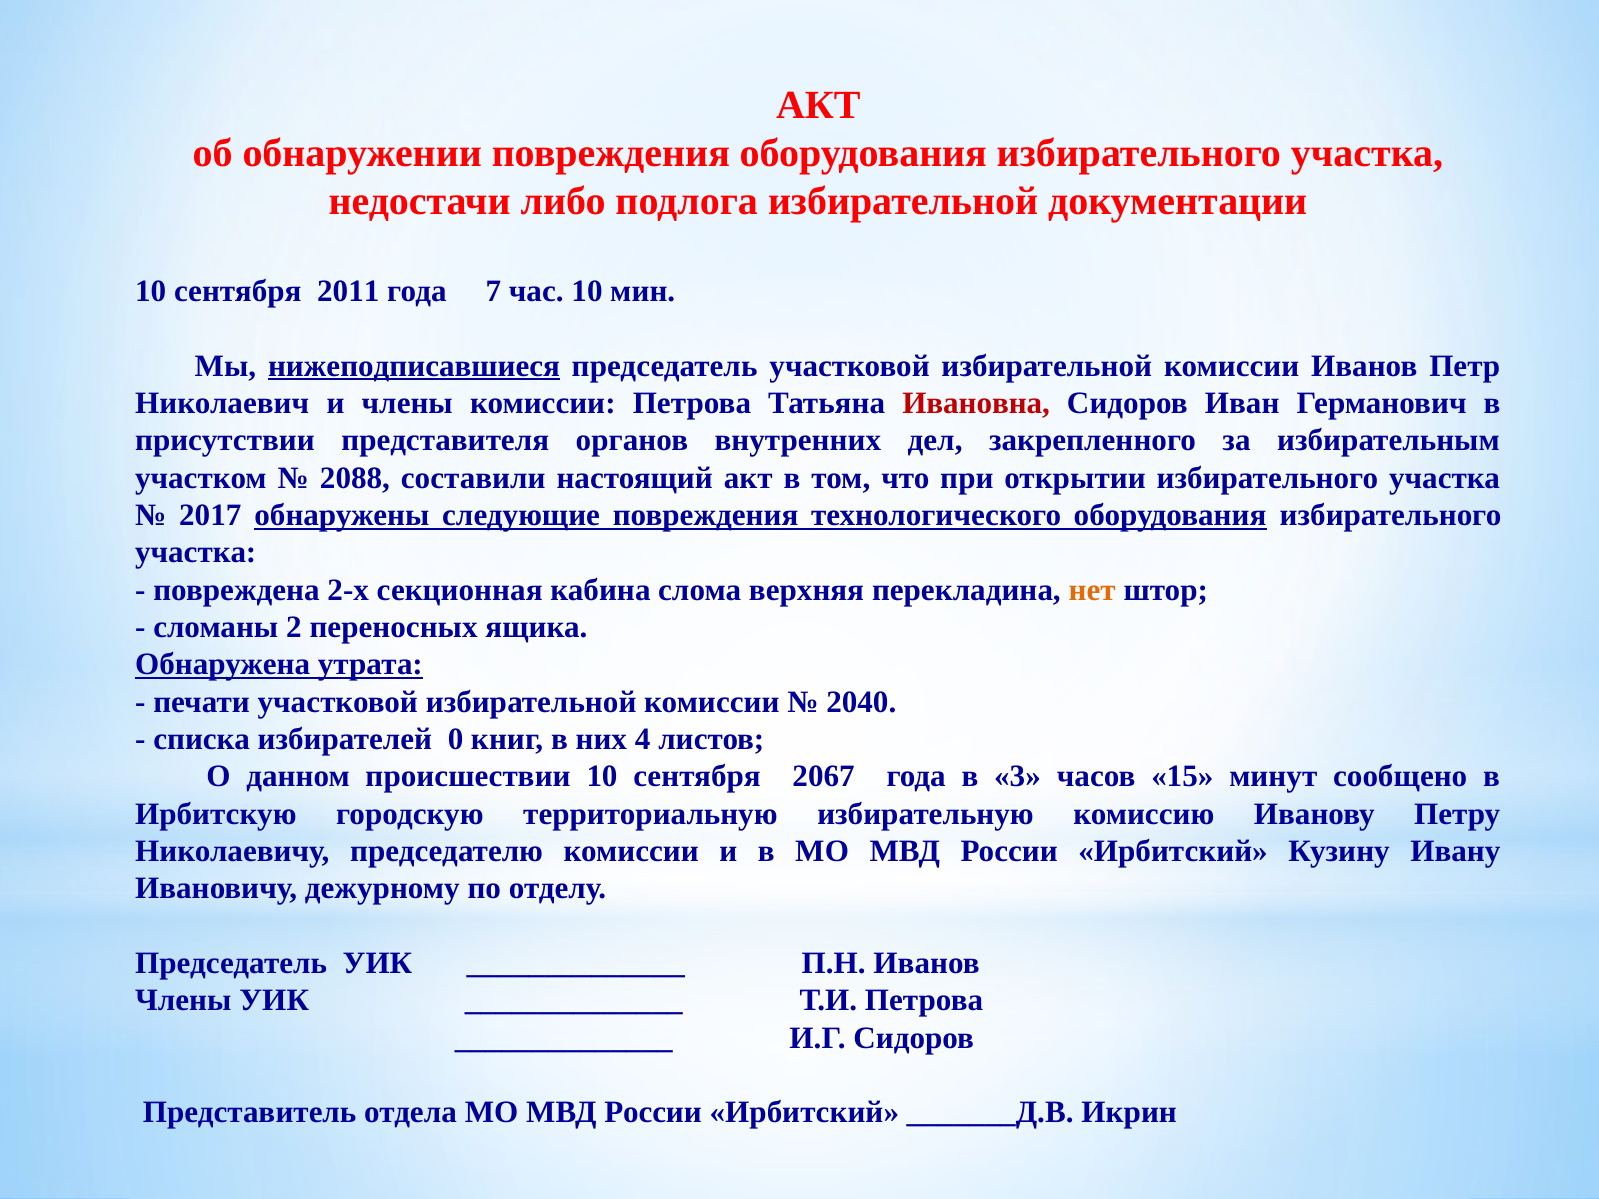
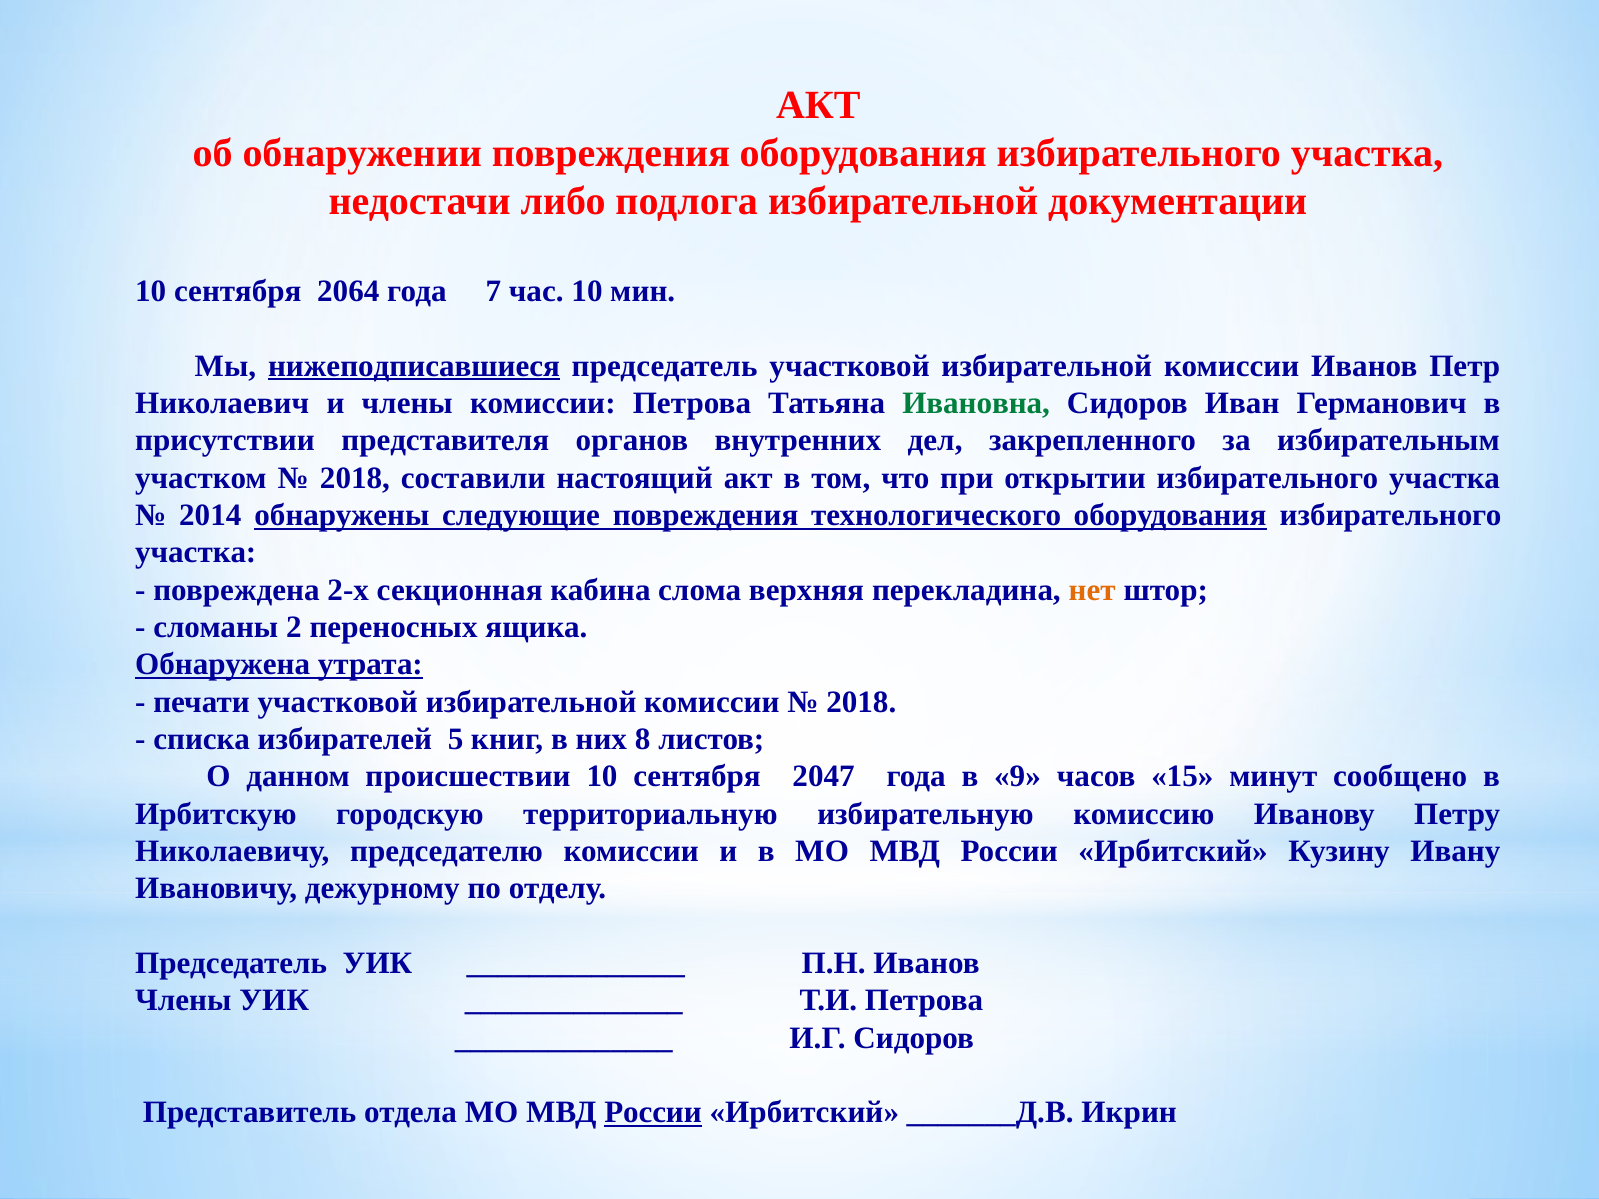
2011: 2011 -> 2064 (348, 291)
Ивановна colour: red -> green (976, 403)
2088: 2088 -> 2018 (355, 478)
2017: 2017 -> 2014 (210, 515)
2040: 2040 -> 2018 (861, 702)
0: 0 -> 5 (456, 739)
4: 4 -> 8 (643, 739)
2067: 2067 -> 2047 (824, 777)
3: 3 -> 9 (1018, 777)
России underline: none -> present (653, 1113)
